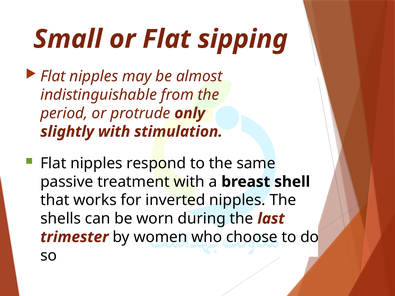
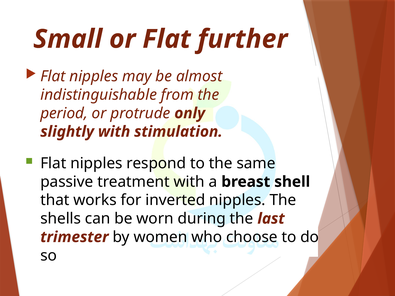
sipping: sipping -> further (243, 39)
